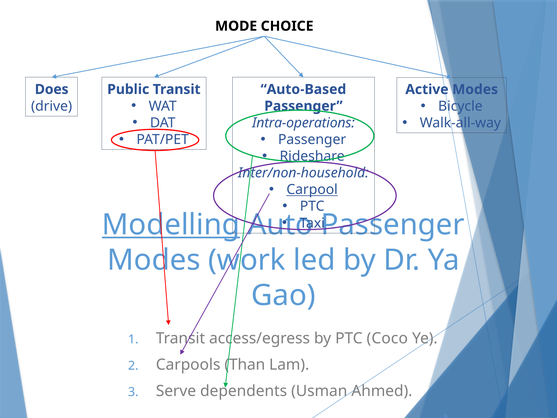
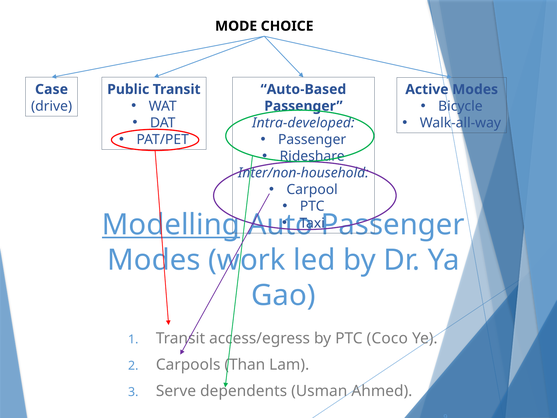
Does: Does -> Case (52, 89)
Intra-operations: Intra-operations -> Intra-developed (303, 123)
Carpool underline: present -> none (312, 190)
